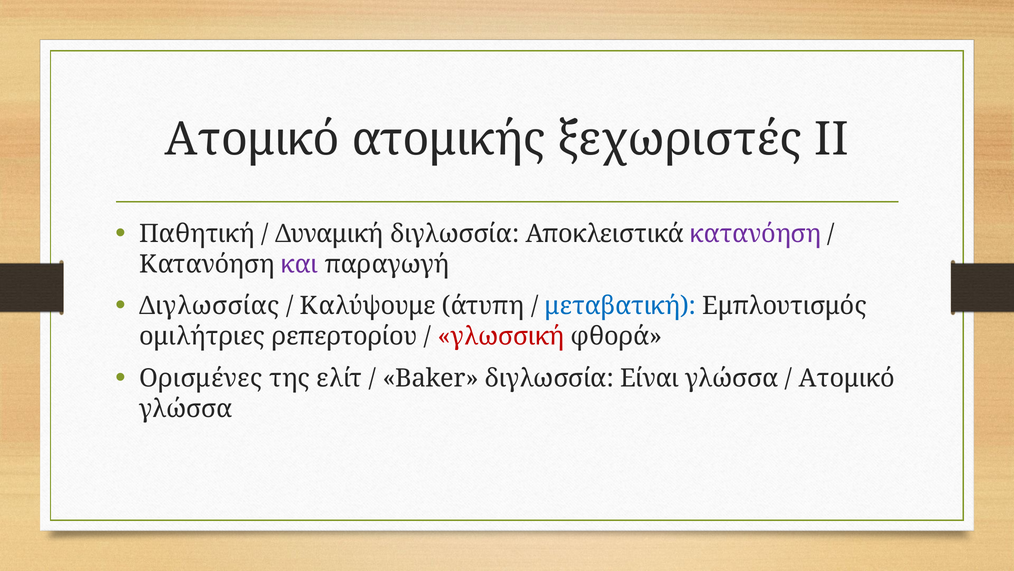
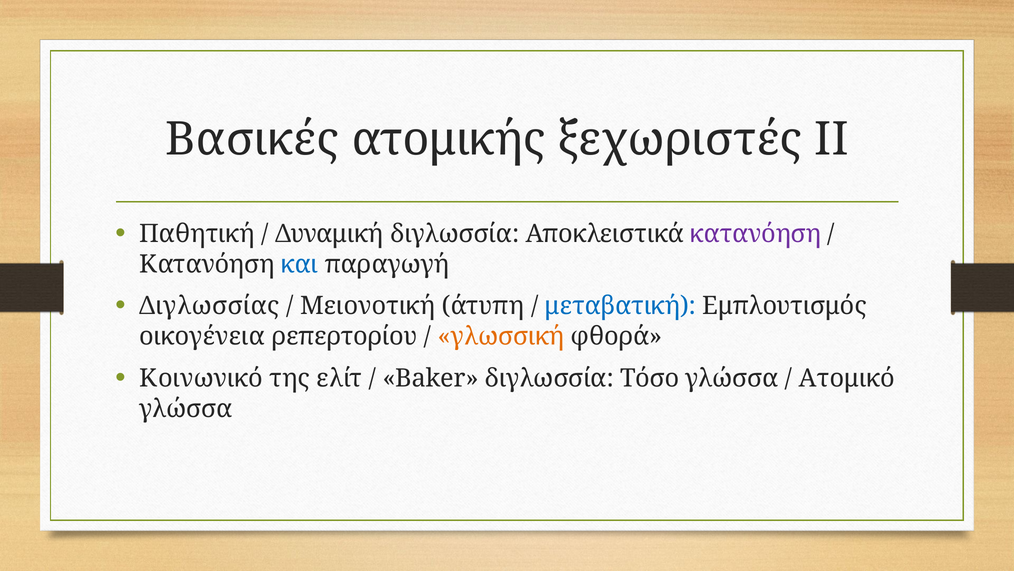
Ατομικό: Ατομικό -> Βασικές (252, 139)
και colour: purple -> blue (300, 264)
Καλύψουμε: Καλύψουμε -> Μειονοτική (368, 306)
ομιλήτριες: ομιλήτριες -> οικογένεια (202, 336)
γλωσσική colour: red -> orange (501, 336)
Ορισμένες: Ορισμένες -> Κοινωνικό (201, 378)
Είναι: Είναι -> Τόσο (650, 378)
